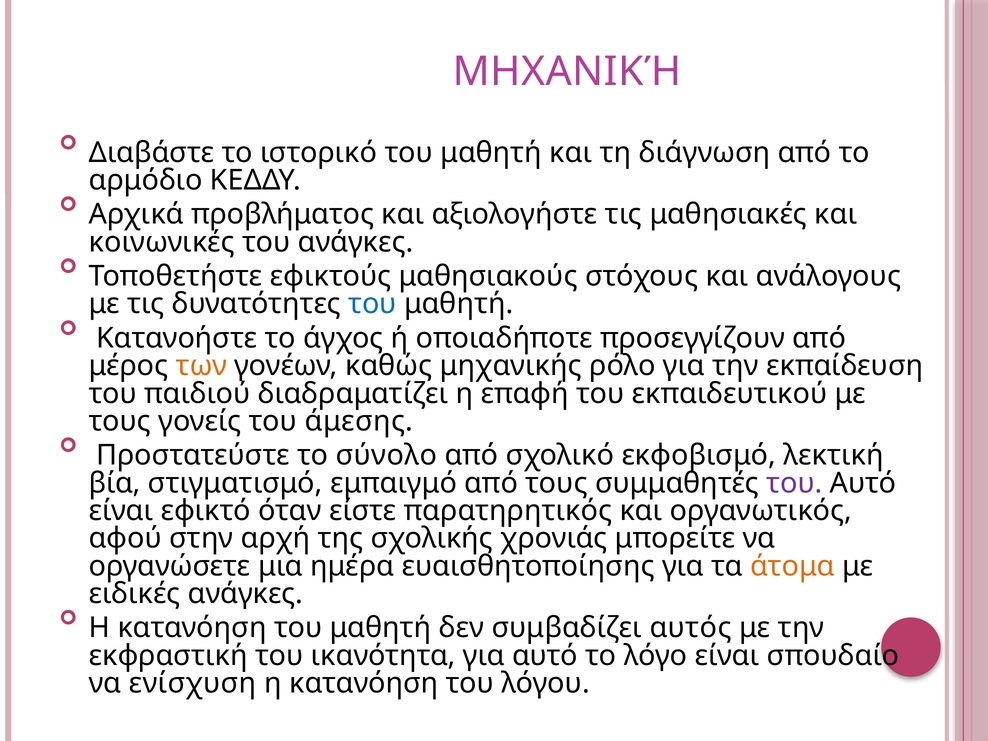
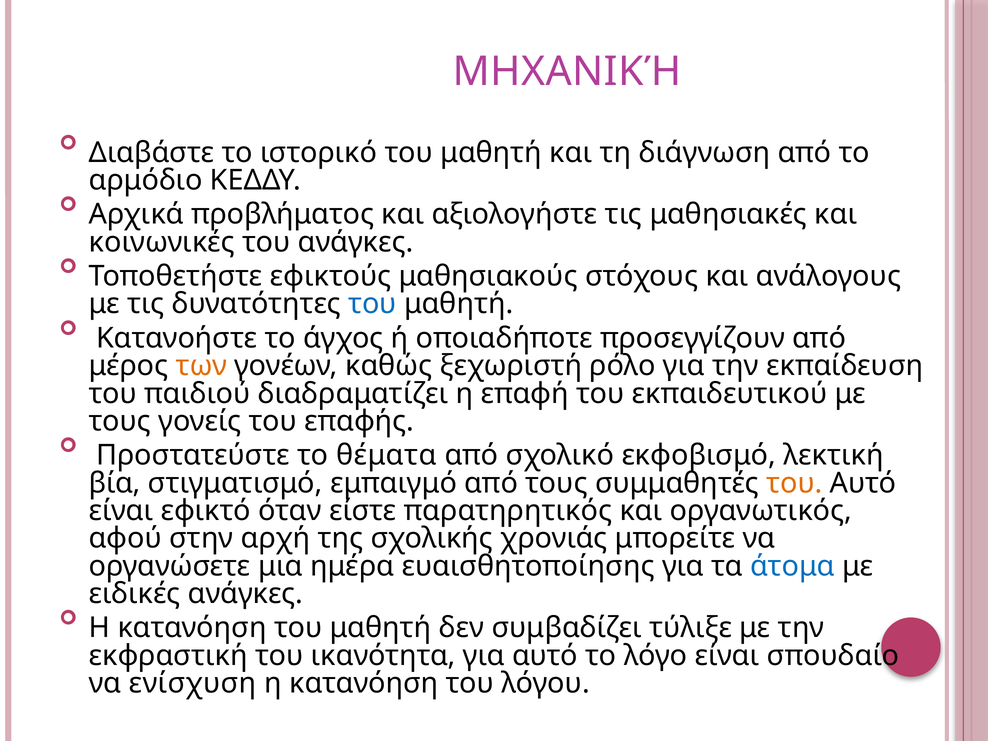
μηχανικής: μηχανικής -> ξεχωριστή (511, 366)
άμεσης: άμεσης -> επαφής (359, 421)
σύνολο: σύνολο -> θέματα (386, 455)
του colour: purple -> orange (794, 483)
άτομα colour: orange -> blue (793, 566)
αυτός: αυτός -> τύλιξε (691, 628)
